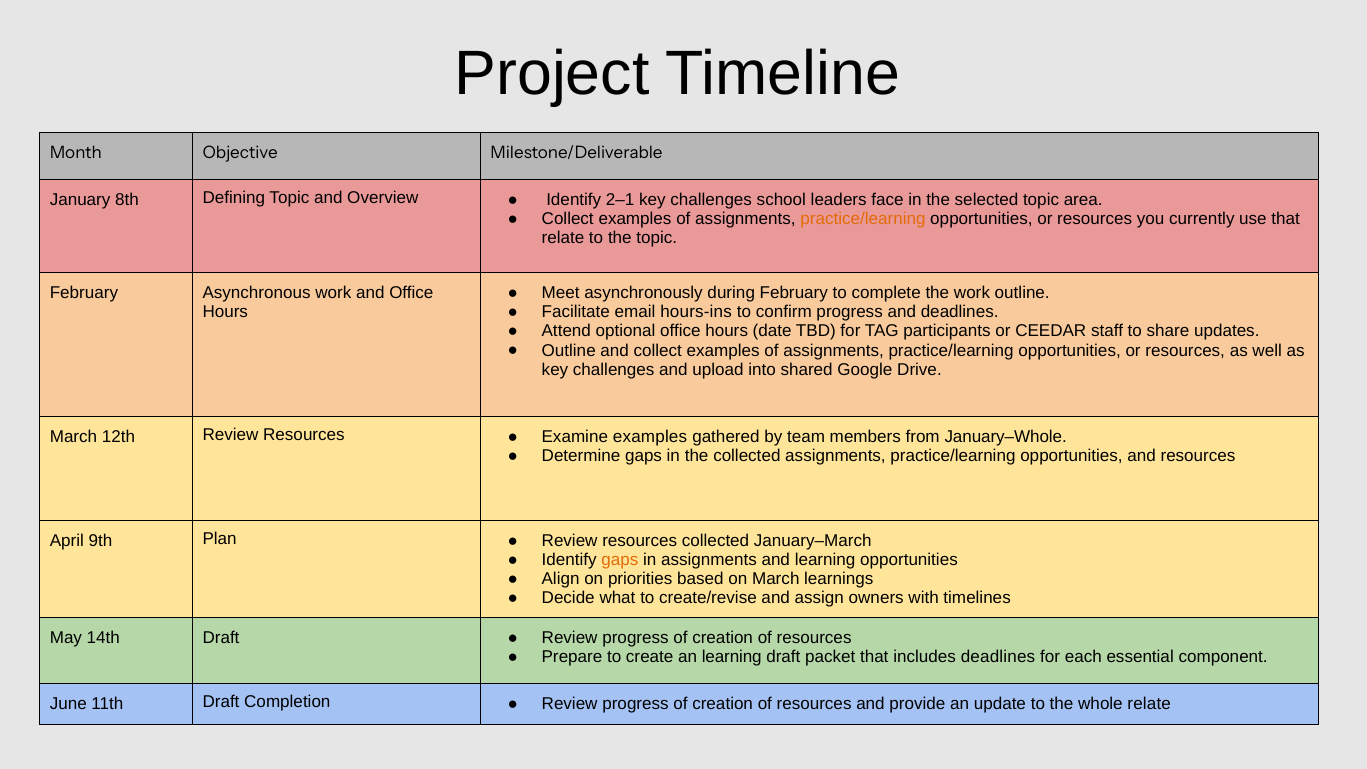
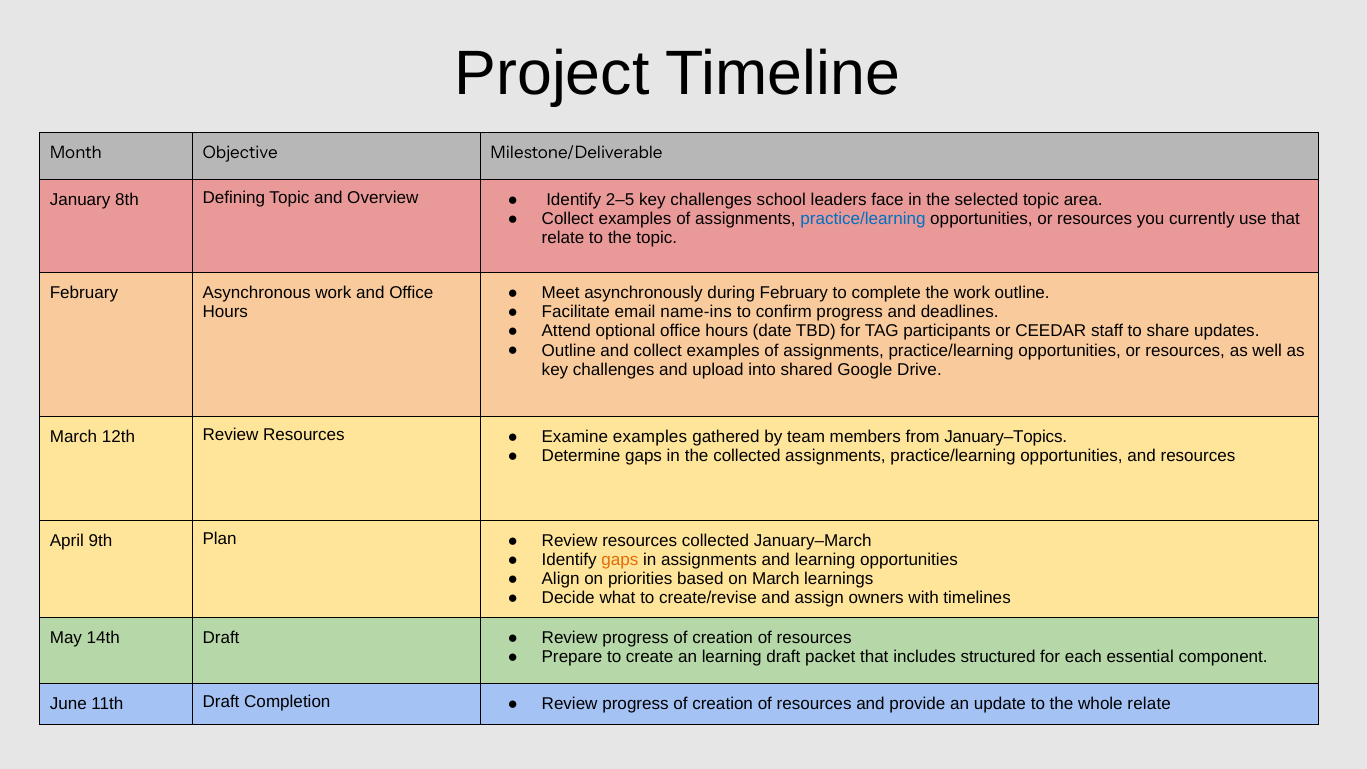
2–1: 2–1 -> 2–5 (620, 200)
practice/learning colour: orange -> blue (863, 219)
hours-ins: hours-ins -> name-ins (696, 312)
January–Whole: January–Whole -> January–Topics (1006, 437)
includes deadlines: deadlines -> structured (998, 657)
